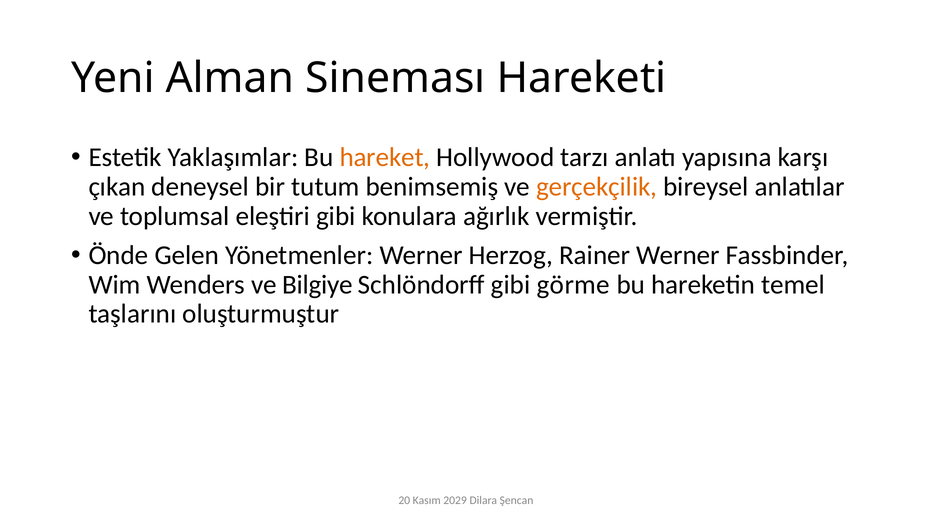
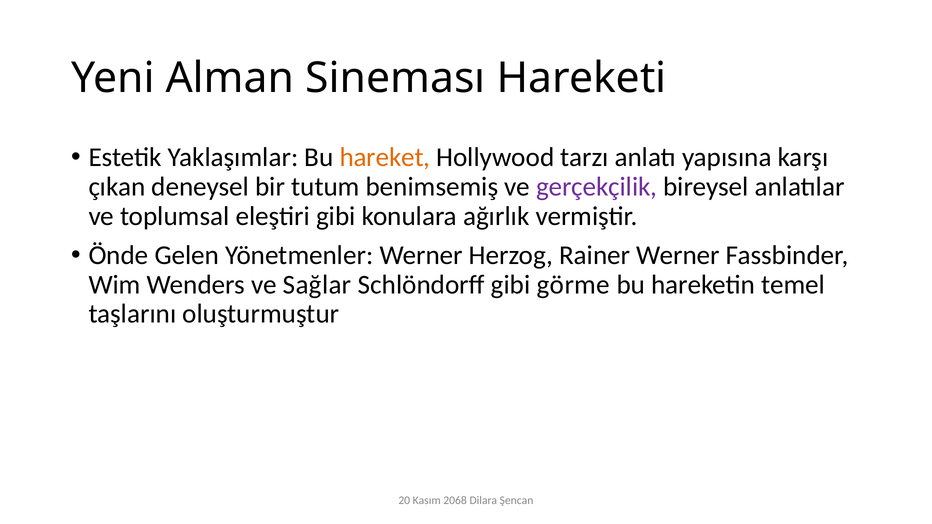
gerçekçilik colour: orange -> purple (597, 187)
Bilgiye: Bilgiye -> Sağlar (317, 285)
2029: 2029 -> 2068 (455, 501)
